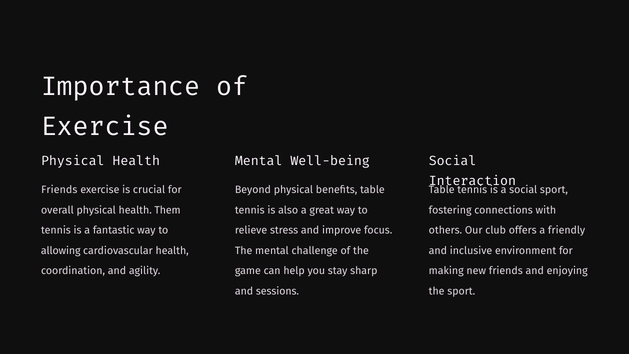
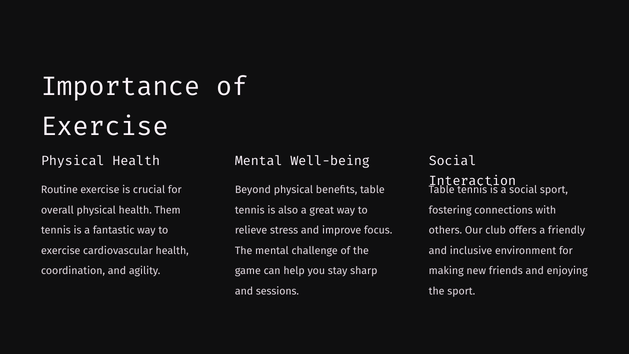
Friends: Friends -> Routine (59, 190)
allowing: allowing -> exercise (61, 250)
